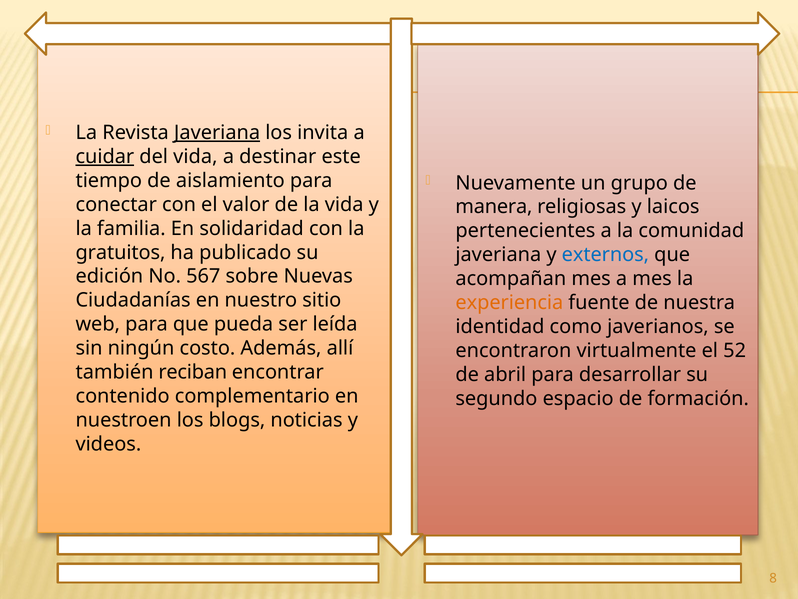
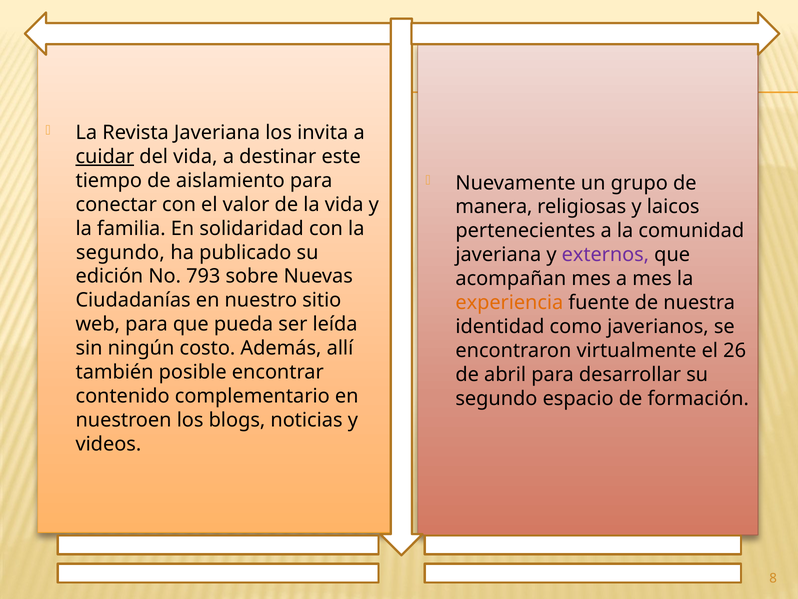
Javeriana underline: present -> none (217, 133)
gratuitos: gratuitos -> segundo (120, 252)
externos colour: blue -> purple (605, 255)
567: 567 -> 793 (203, 276)
52: 52 -> 26 (735, 350)
reciban: reciban -> posible (193, 372)
